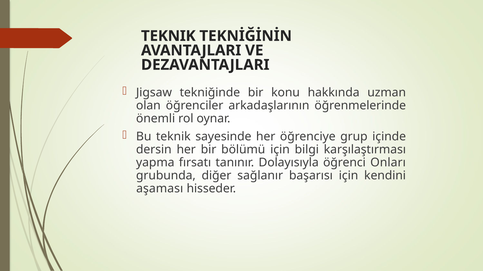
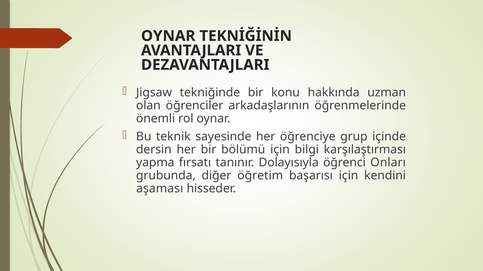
TEKNIK: TEKNIK -> OYNAR (168, 36)
sağlanır: sağlanır -> öğretim (260, 176)
